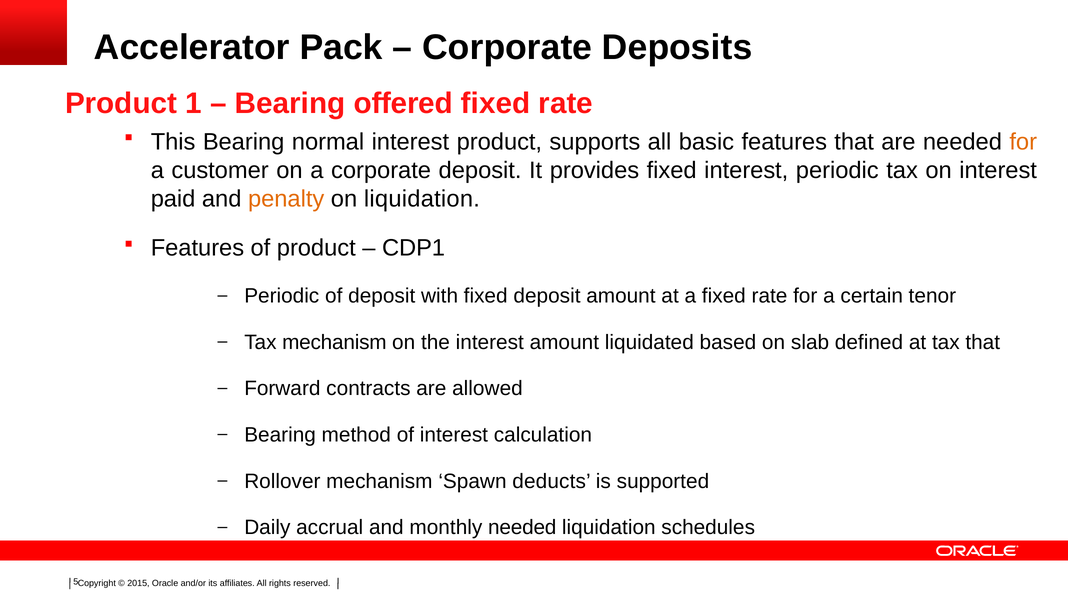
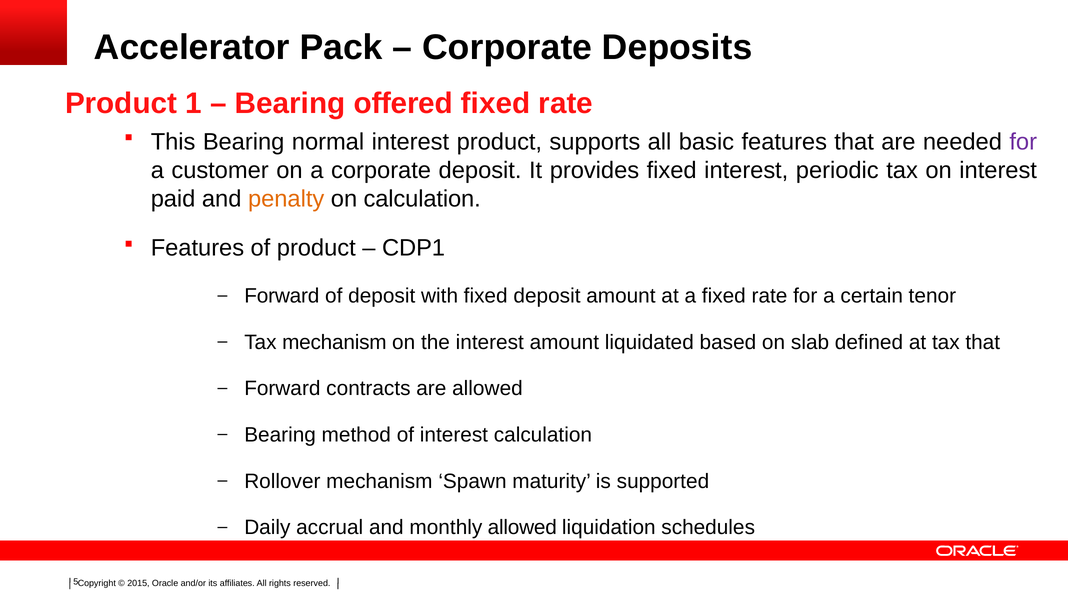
for colour: orange -> purple (1023, 142)
on liquidation: liquidation -> calculation (422, 199)
Periodic: Periodic -> Forward (282, 296)
deducts: deducts -> maturity (552, 481)
monthly needed: needed -> allowed (522, 527)
